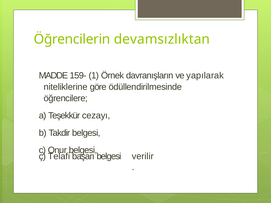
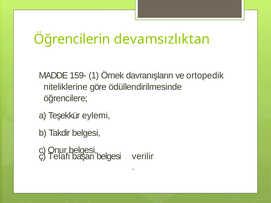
yapılarak: yapılarak -> ortopedik (205, 76)
cezayı: cezayı -> eylemi (96, 116)
